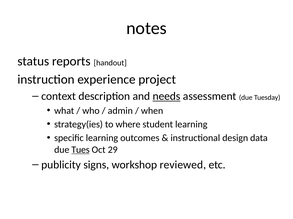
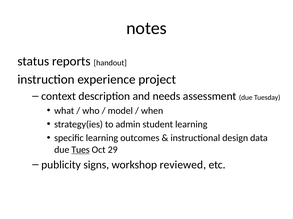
needs underline: present -> none (167, 97)
admin: admin -> model (120, 111)
where: where -> admin (128, 125)
